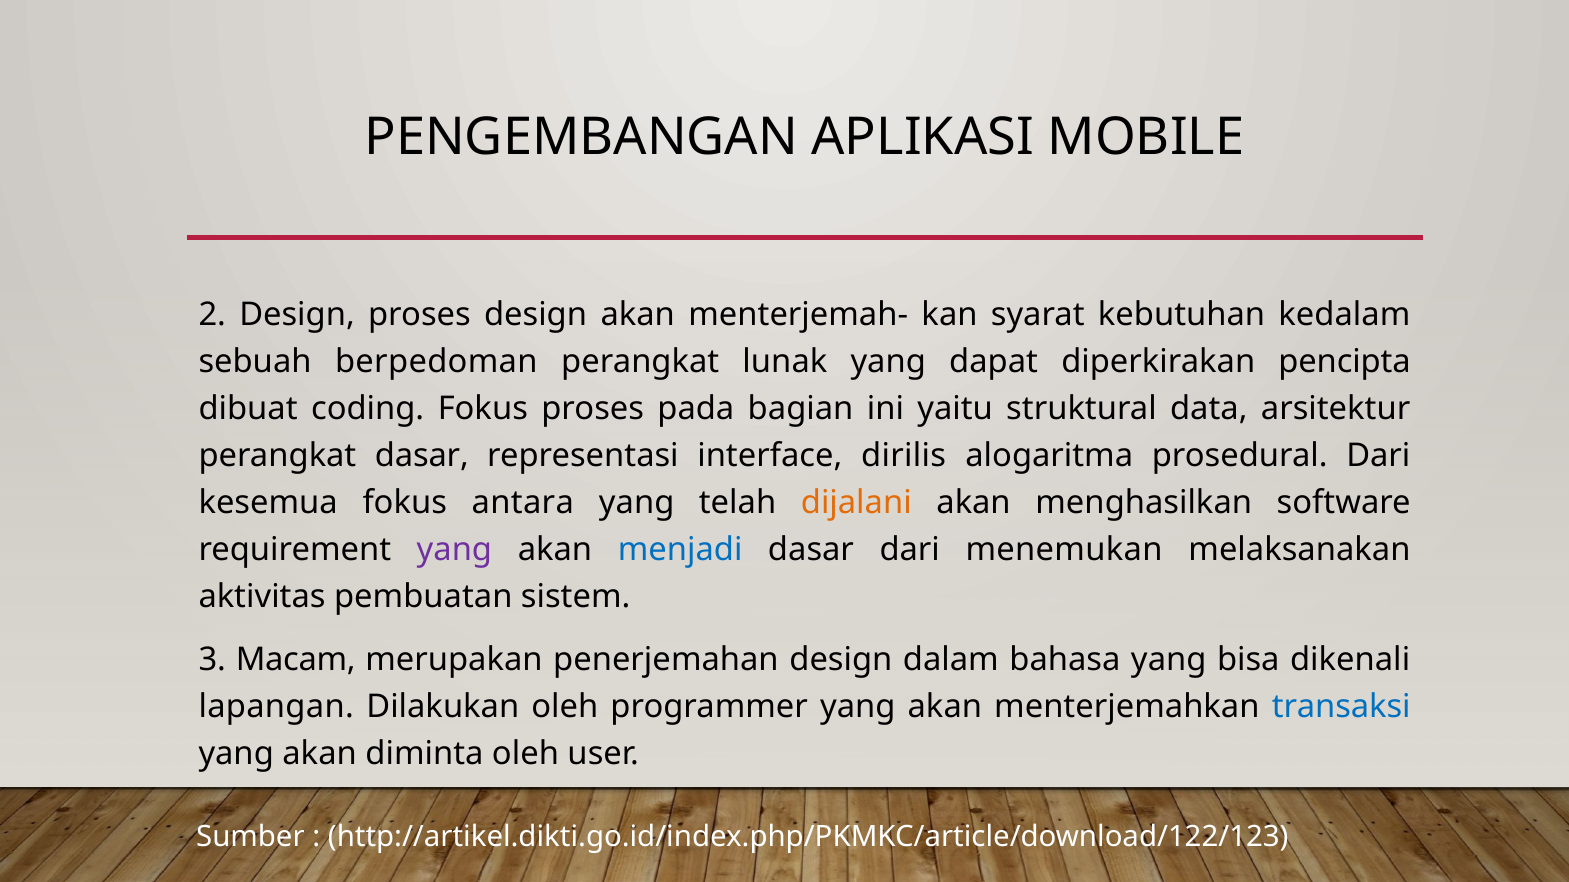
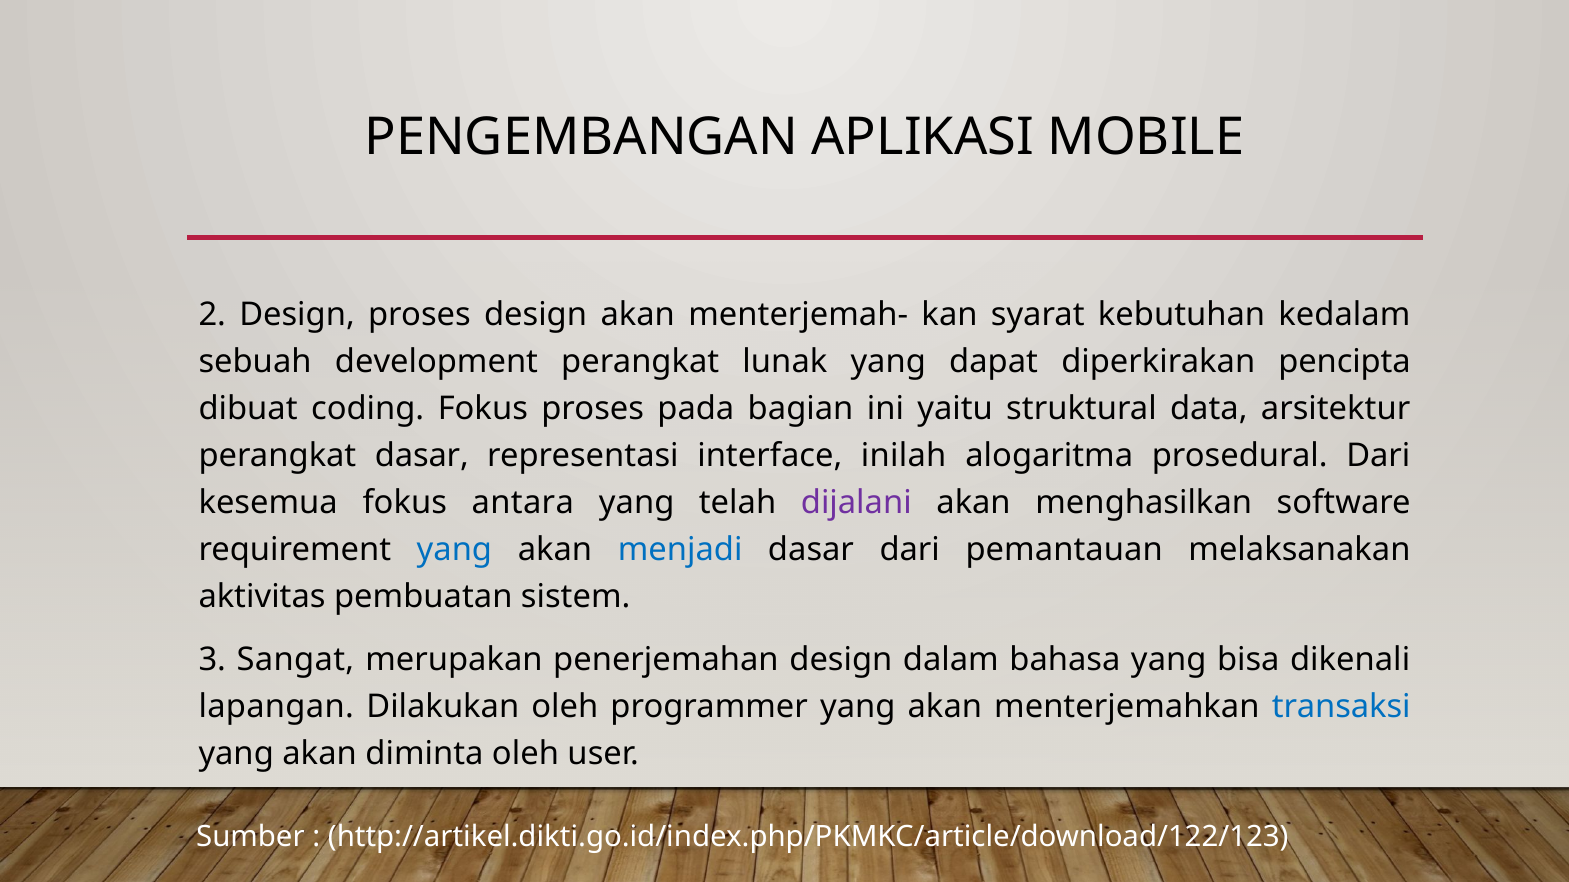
berpedoman: berpedoman -> development (436, 362)
dirilis: dirilis -> inilah (904, 456)
dijalani colour: orange -> purple (856, 503)
yang colour: purple -> blue (454, 550)
menemukan: menemukan -> pemantauan (1064, 550)
Macam: Macam -> Sangat (295, 661)
